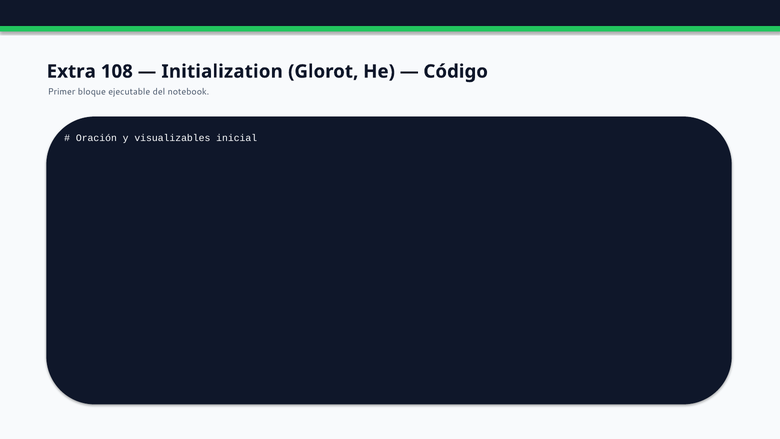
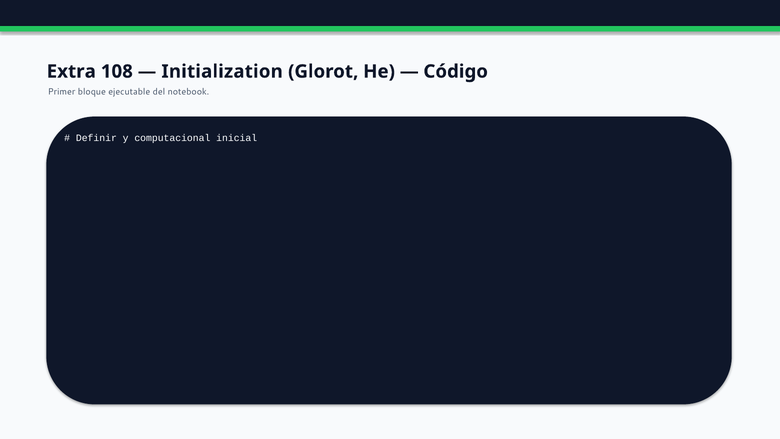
Oración: Oración -> Definir (96, 138)
visualizables: visualizables -> computacional (172, 138)
